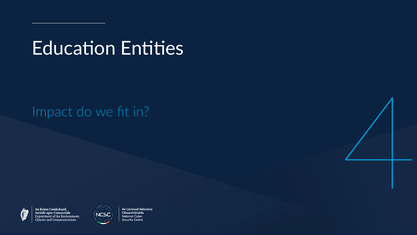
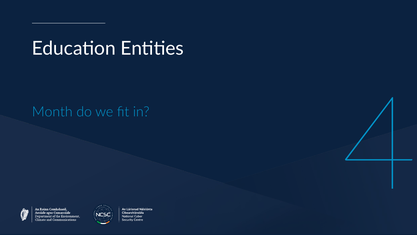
Impact: Impact -> Month (52, 112)
